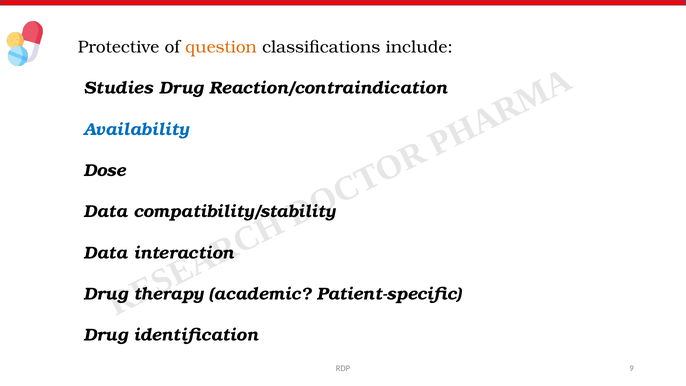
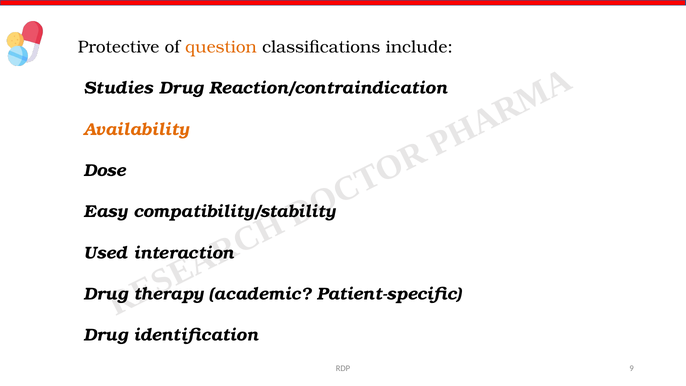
Availability colour: blue -> orange (136, 129)
Data: Data -> Easy (106, 212)
Data: Data -> Used (106, 253)
